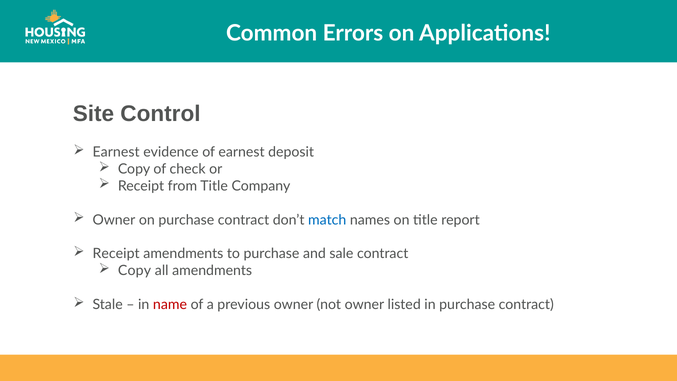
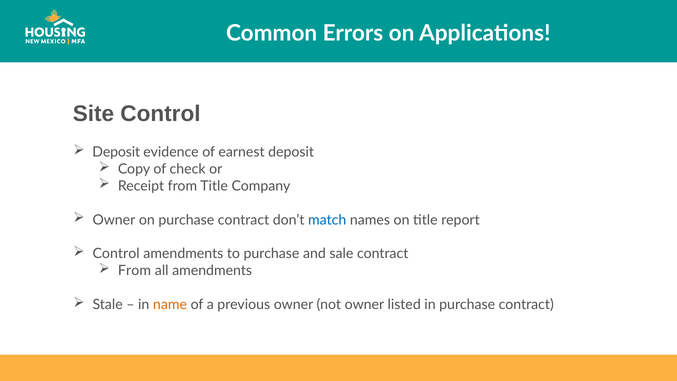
Earnest: Earnest -> Deposit (116, 152)
Receipt: Receipt -> Control (116, 254)
Copy: Copy -> From (135, 271)
name colour: red -> orange (170, 304)
